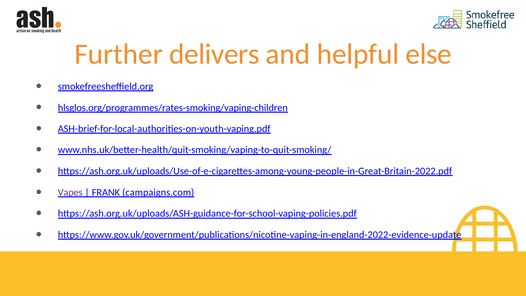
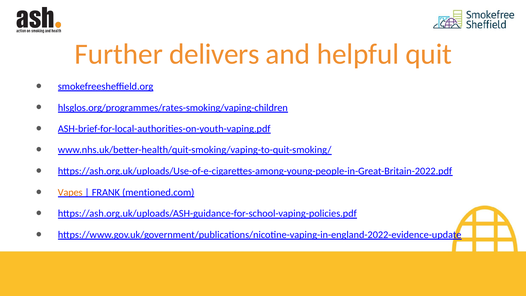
else: else -> quit (429, 54)
Vapes colour: purple -> orange (70, 192)
campaigns.com: campaigns.com -> mentioned.com (158, 192)
